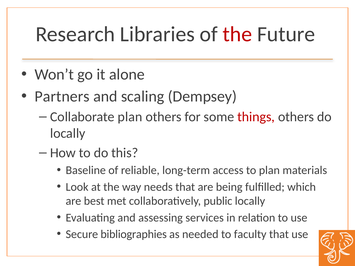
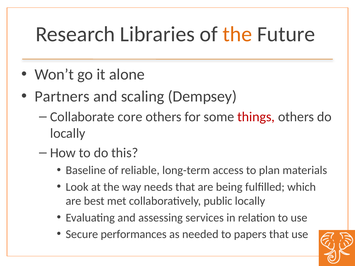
the colour: red -> orange (237, 34)
Collaborate plan: plan -> core (130, 117)
bibliographies: bibliographies -> performances (134, 234)
faculty: faculty -> papers (250, 234)
